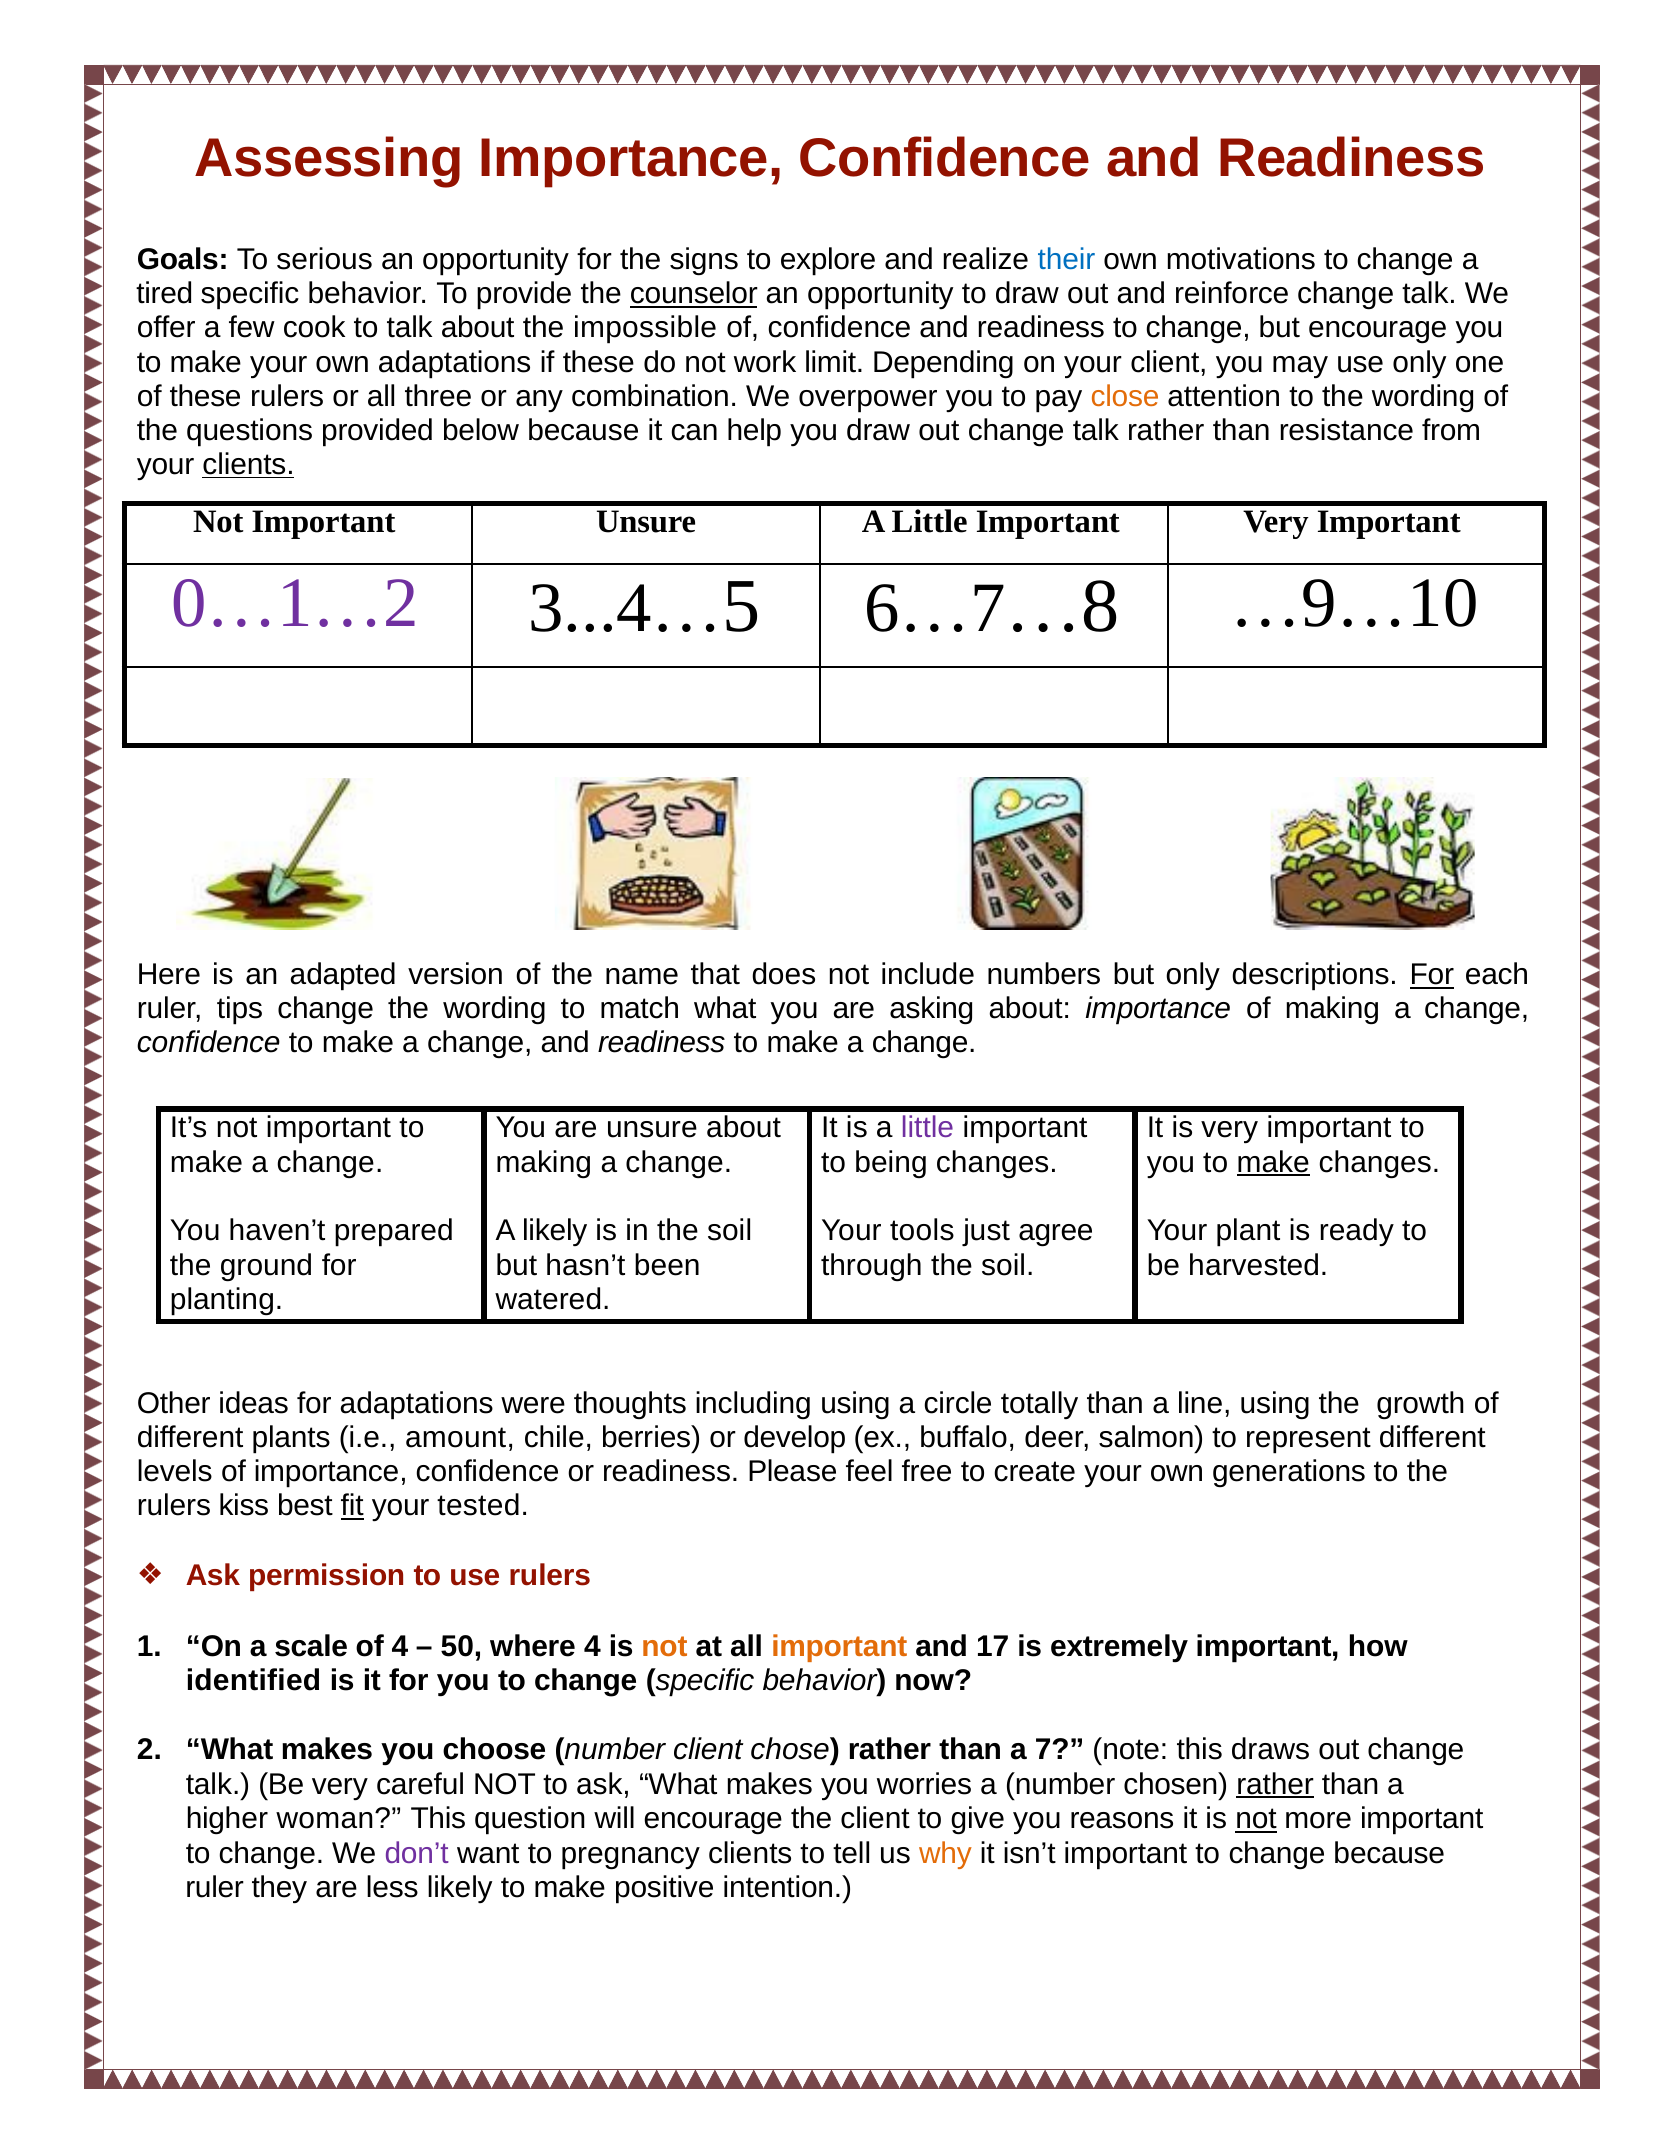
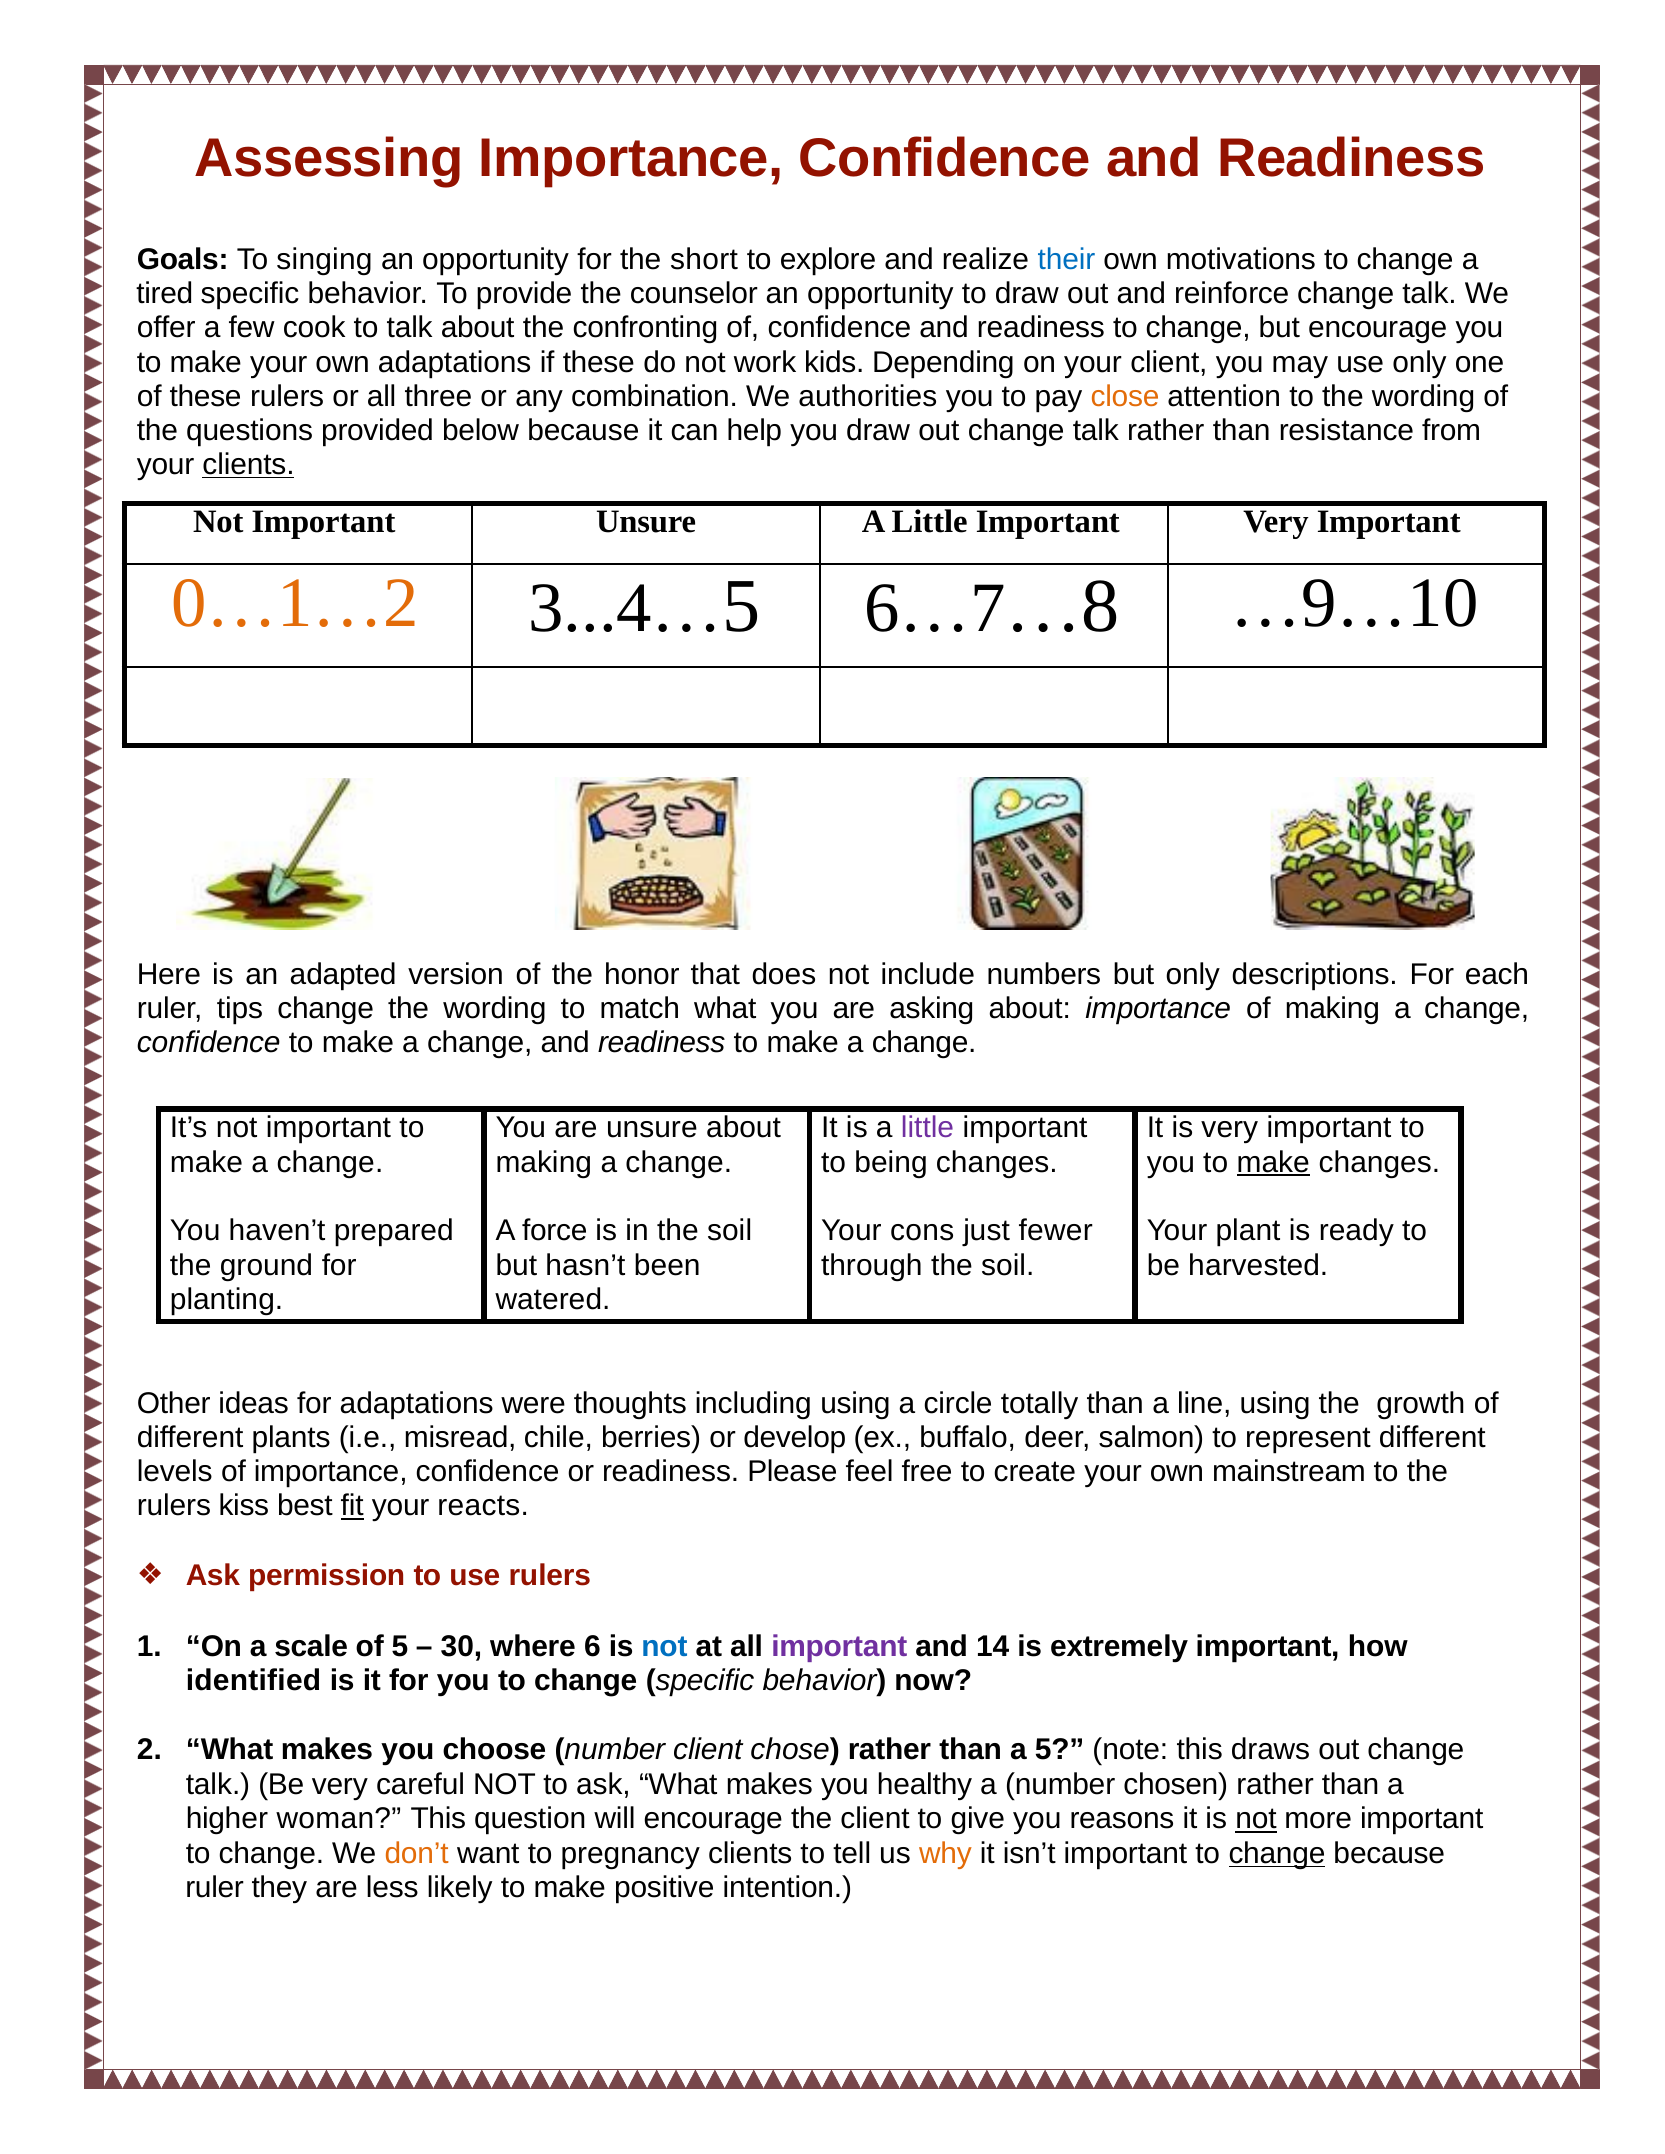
serious: serious -> singing (325, 260)
signs: signs -> short (704, 260)
counselor underline: present -> none (694, 294)
impossible: impossible -> confronting (645, 328)
limit: limit -> kids (834, 362)
overpower: overpower -> authorities (868, 396)
0…1…2 colour: purple -> orange (295, 604)
name: name -> honor (642, 975)
For underline: present -> none (1432, 975)
A likely: likely -> force (555, 1231)
tools: tools -> cons (922, 1231)
agree: agree -> fewer (1056, 1231)
amount: amount -> misread (460, 1438)
generations: generations -> mainstream (1289, 1472)
tested: tested -> reacts (483, 1507)
of 4: 4 -> 5 (400, 1647)
50: 50 -> 30 (461, 1647)
where 4: 4 -> 6 (592, 1647)
not colour: orange -> blue (664, 1647)
important colour: orange -> purple (839, 1647)
17: 17 -> 14 (993, 1647)
a 7: 7 -> 5 (1060, 1751)
worries: worries -> healthy (925, 1785)
rather underline: present -> none (1275, 1785)
don’t colour: purple -> orange (417, 1854)
change underline: none -> present (1277, 1854)
